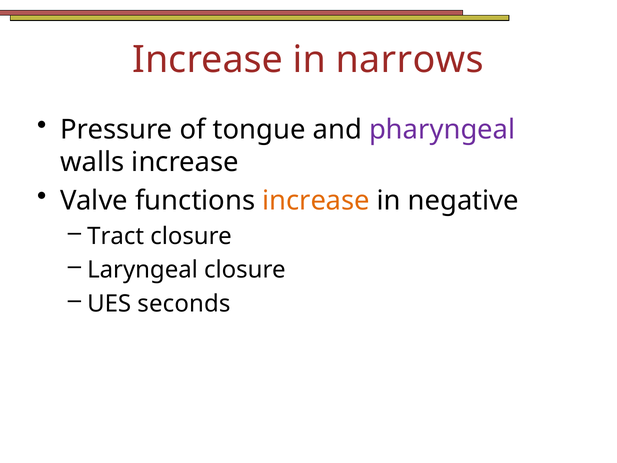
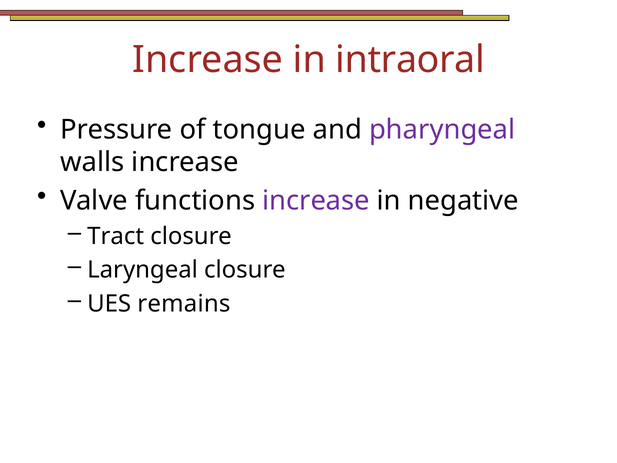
narrows: narrows -> intraoral (410, 60)
increase colour: orange -> purple (316, 201)
seconds: seconds -> remains (184, 303)
